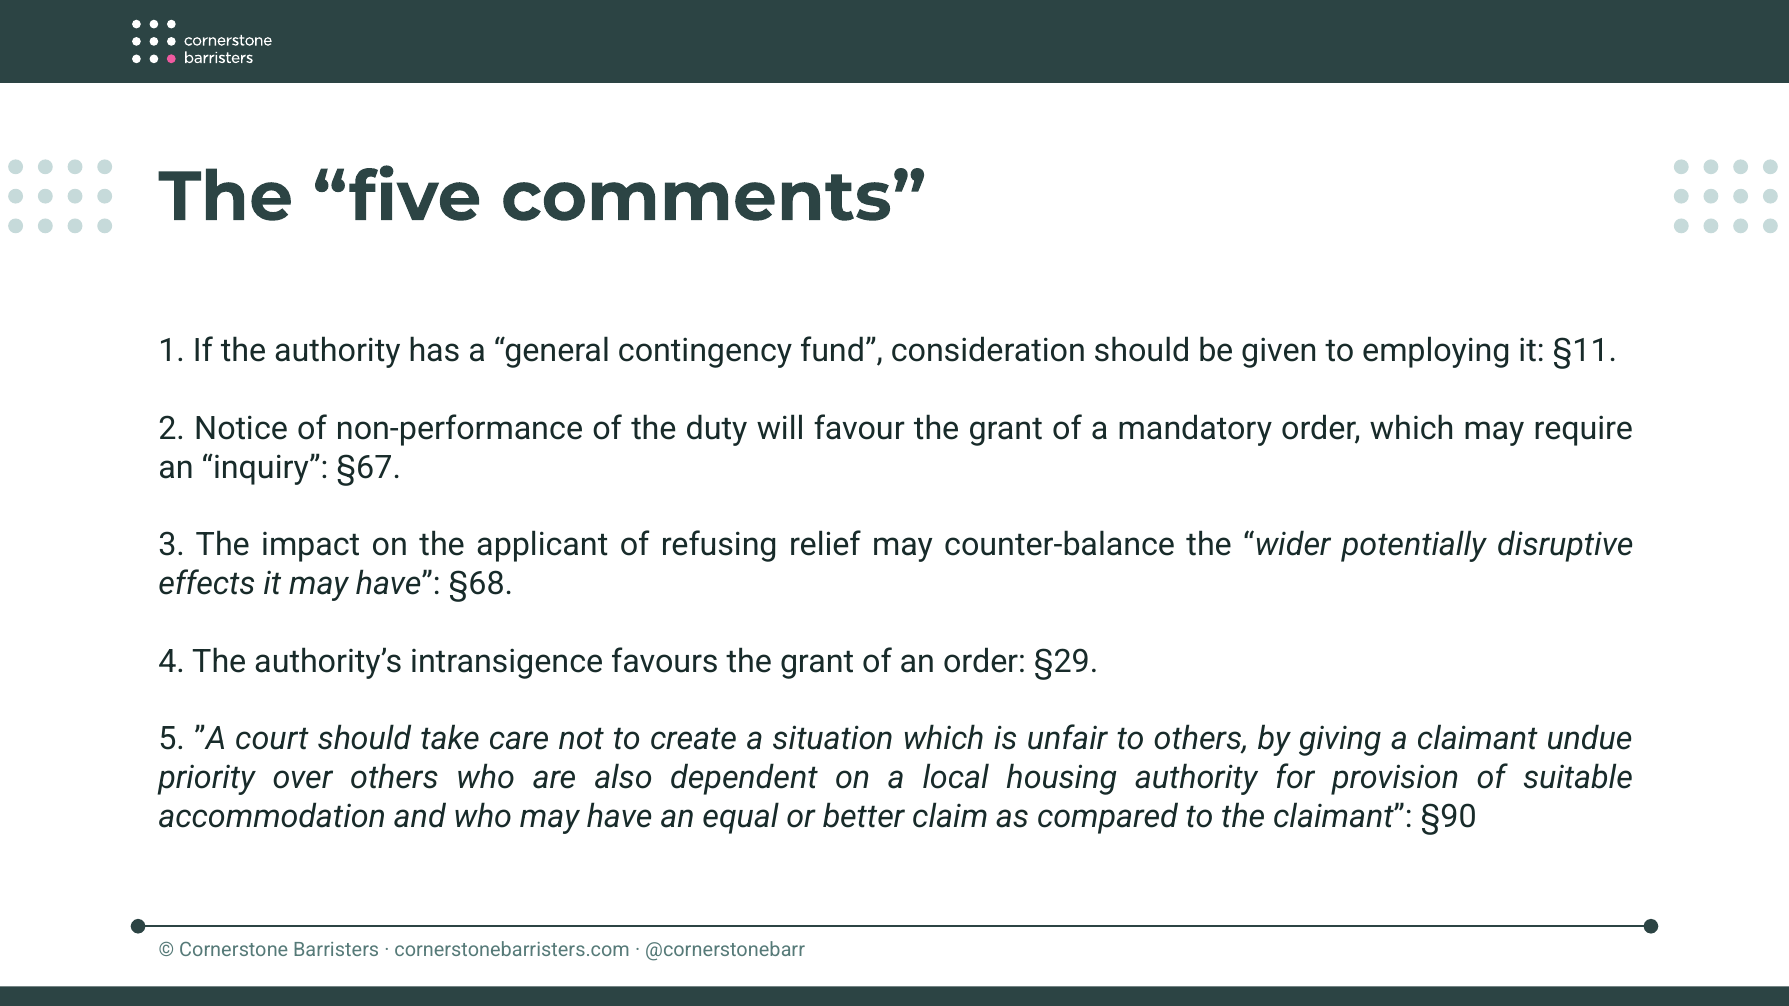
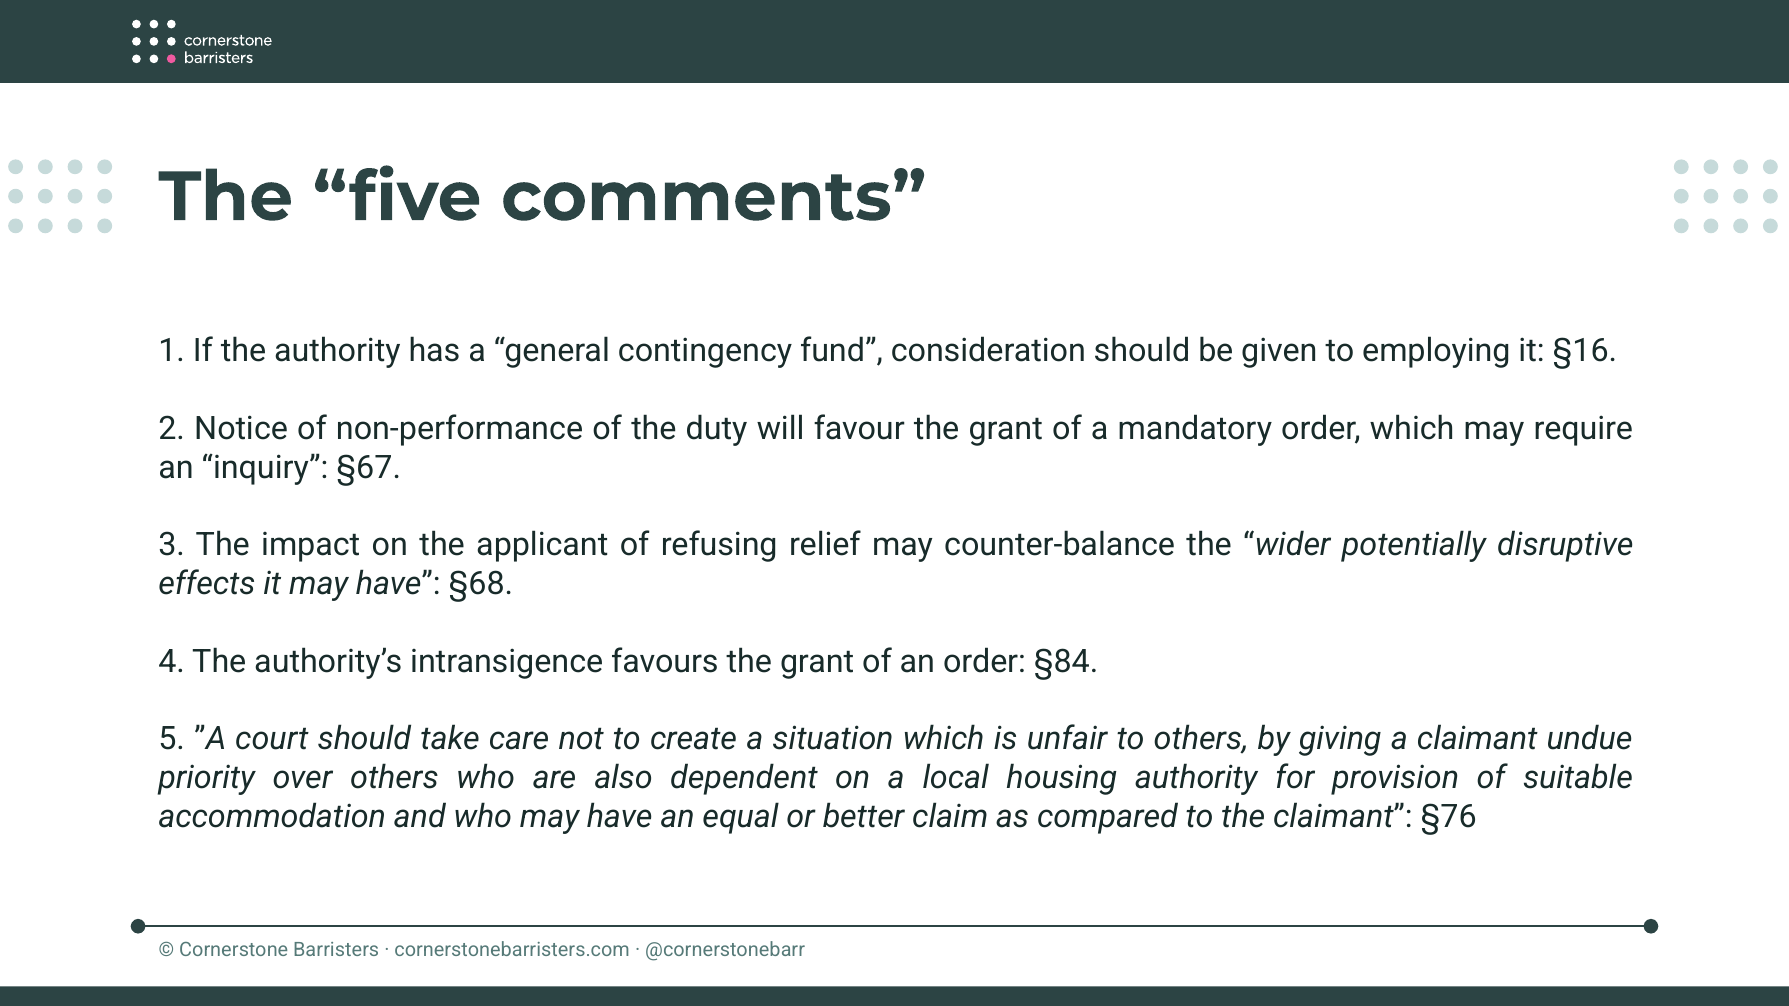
§11: §11 -> §16 (1585, 351)
§29: §29 -> §84 (1066, 662)
§90: §90 -> §76 (1449, 817)
